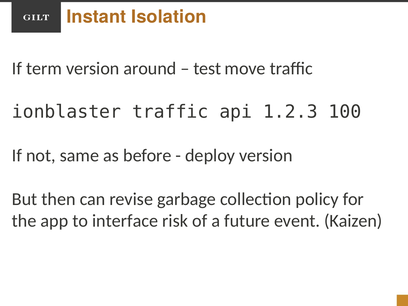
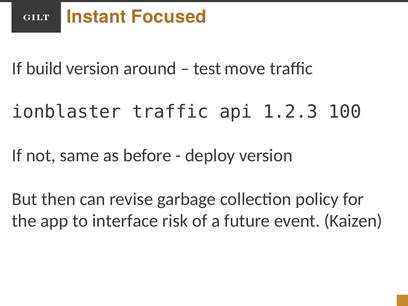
Isolation: Isolation -> Focused (169, 17)
term: term -> build (44, 68)
